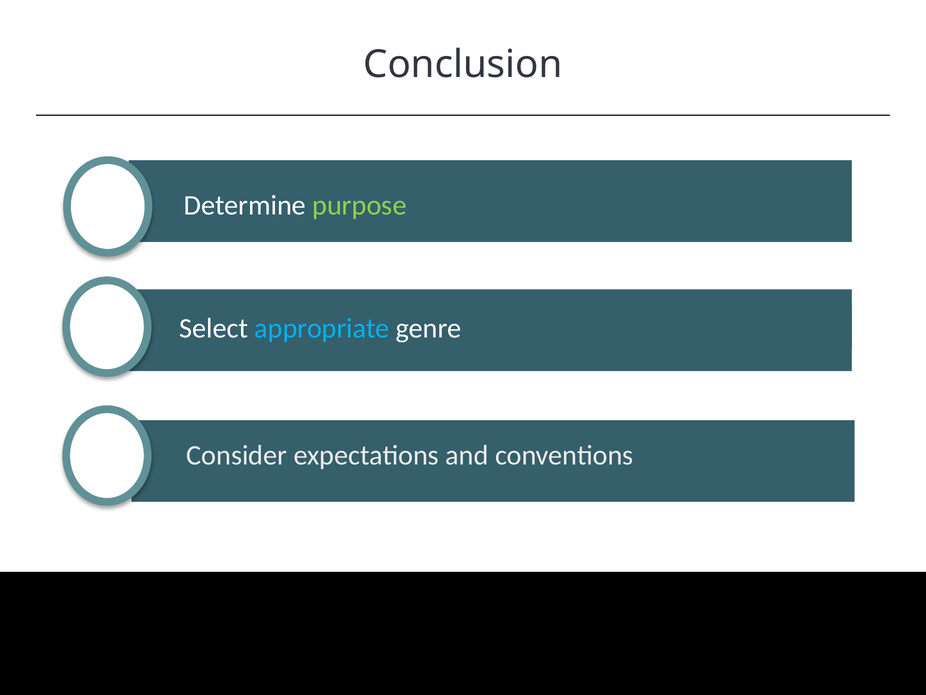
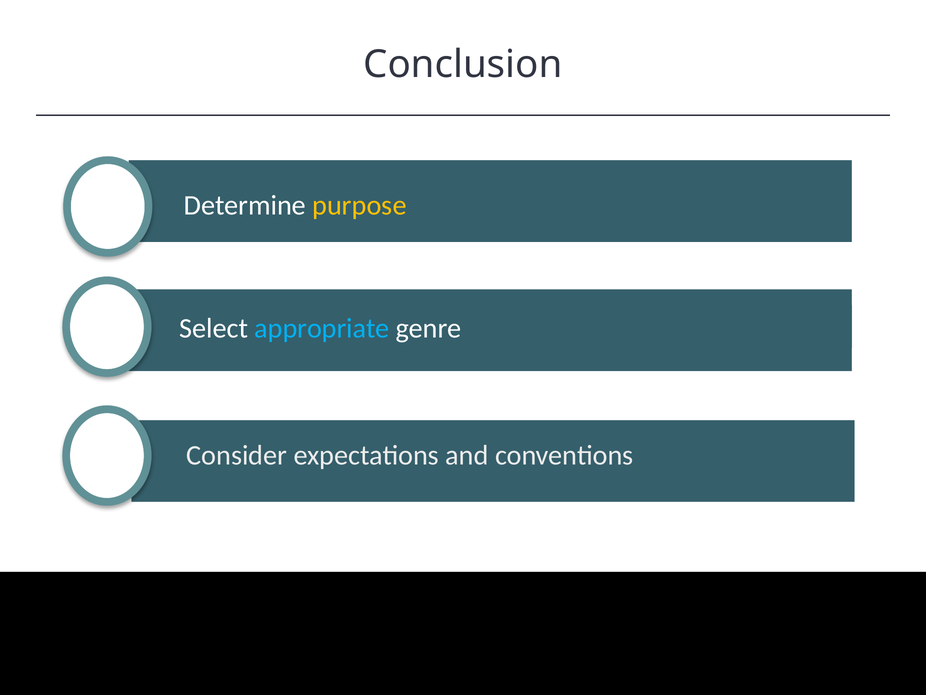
purpose colour: light green -> yellow (359, 205)
